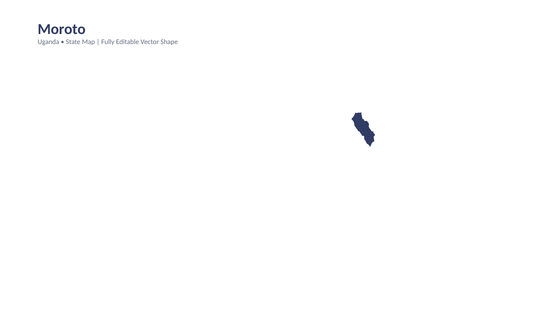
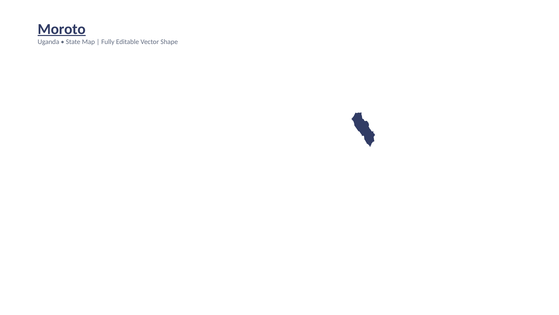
Moroto underline: none -> present (62, 29)
